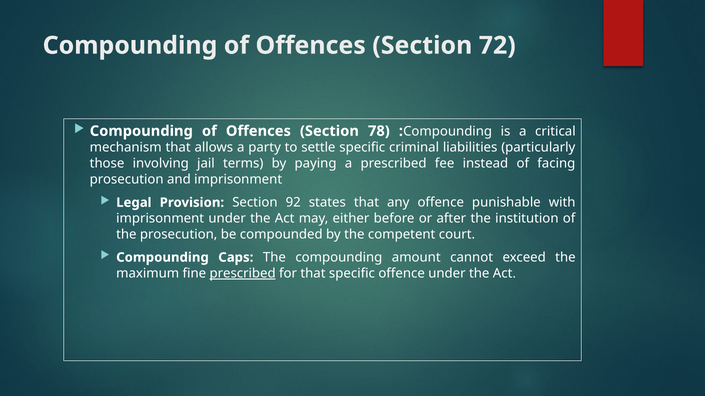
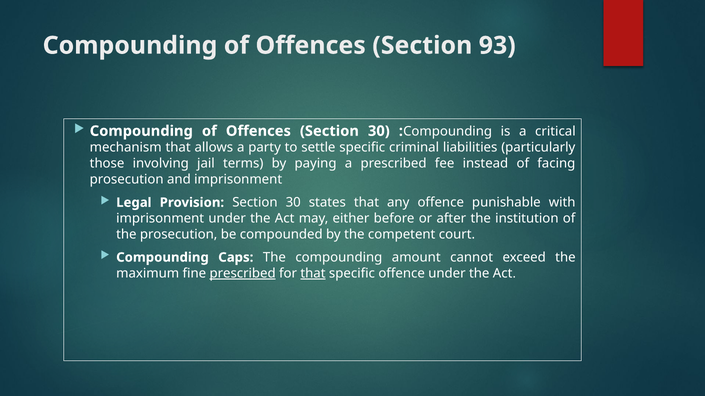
72: 72 -> 93 (497, 46)
Offences Section 78: 78 -> 30 (379, 131)
Provision Section 92: 92 -> 30 (293, 203)
that underline: none -> present (313, 274)
